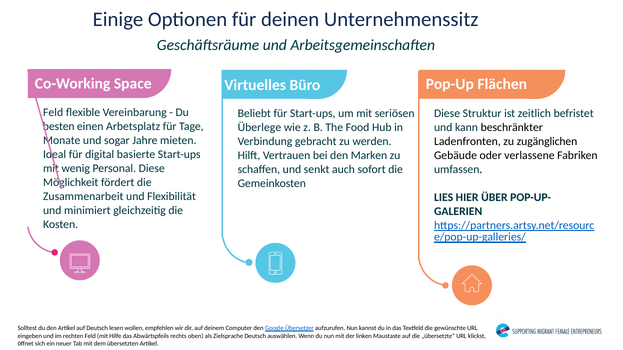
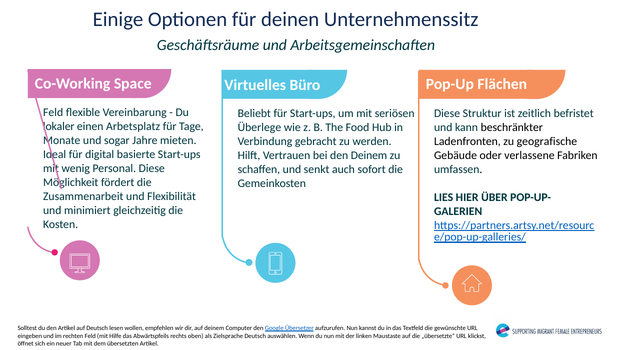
besten: besten -> lokaler (59, 127)
zugänglichen: zugänglichen -> geografische (547, 142)
den Marken: Marken -> Deinem (369, 156)
